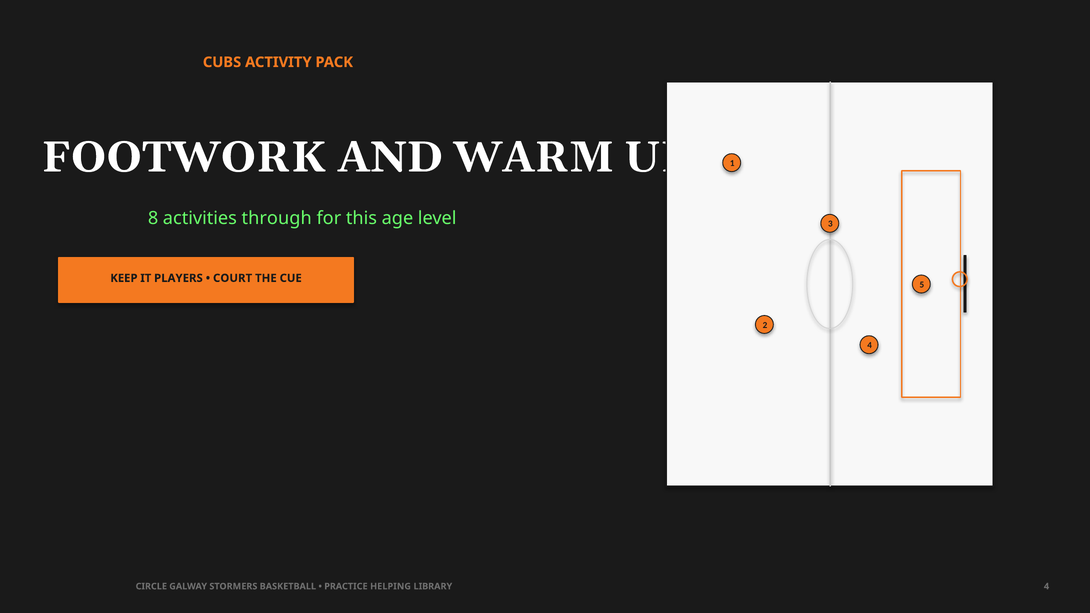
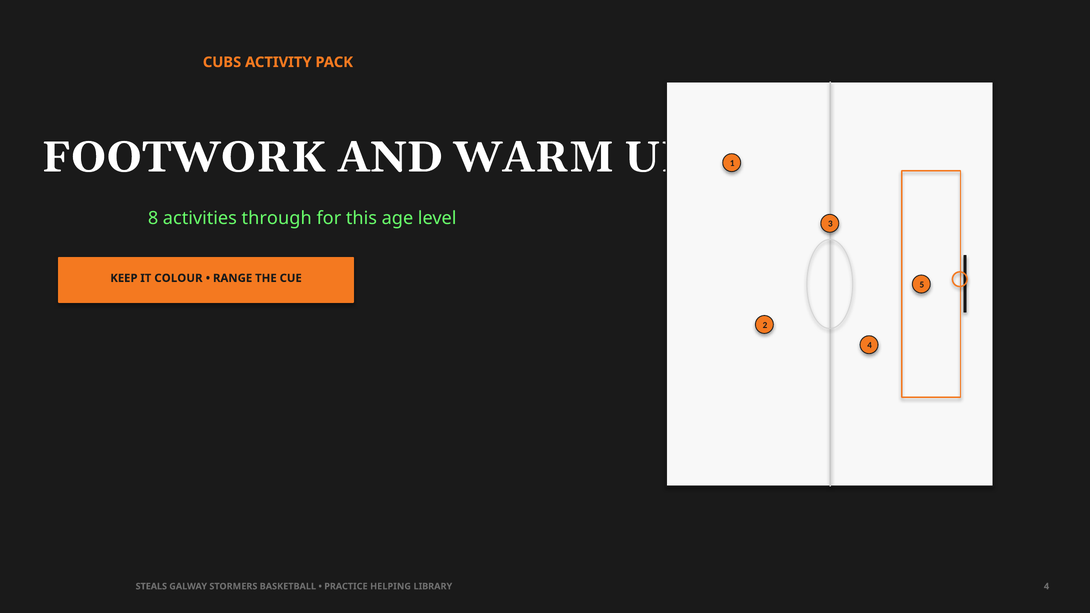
PLAYERS: PLAYERS -> COLOUR (178, 278)
COURT: COURT -> RANGE (233, 278)
CIRCLE: CIRCLE -> STEALS (151, 586)
